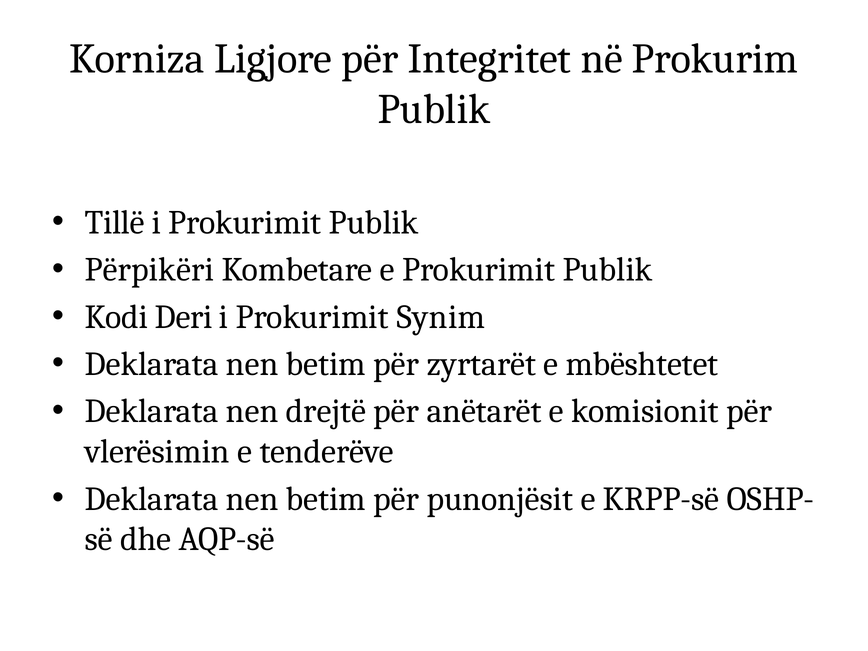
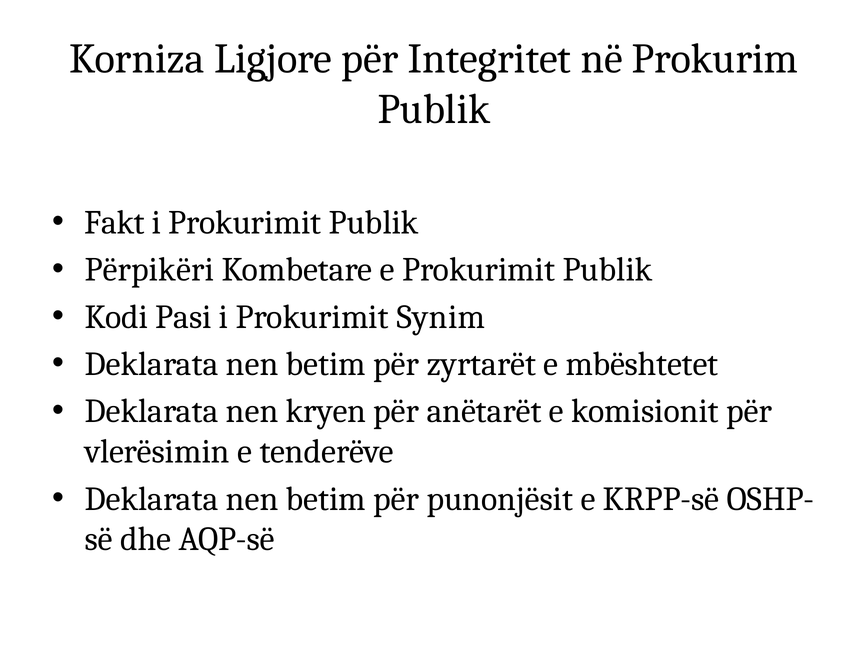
Tillë: Tillë -> Fakt (115, 223)
Deri: Deri -> Pasi (184, 317)
drejtë: drejtë -> kryen (326, 411)
